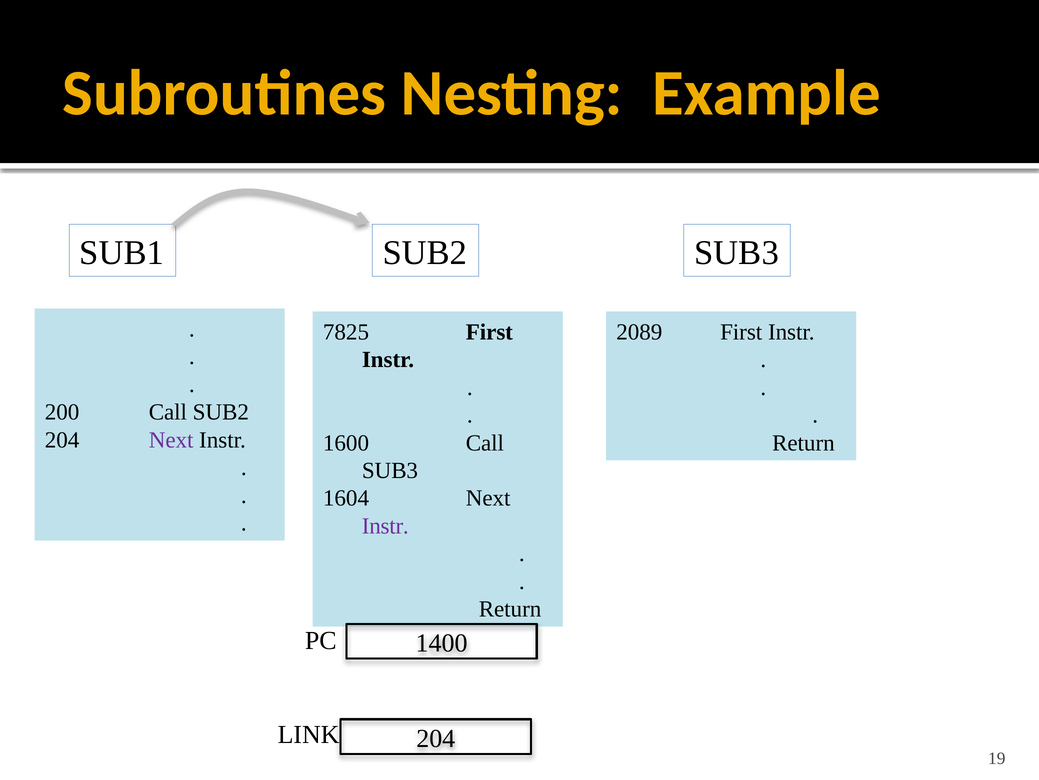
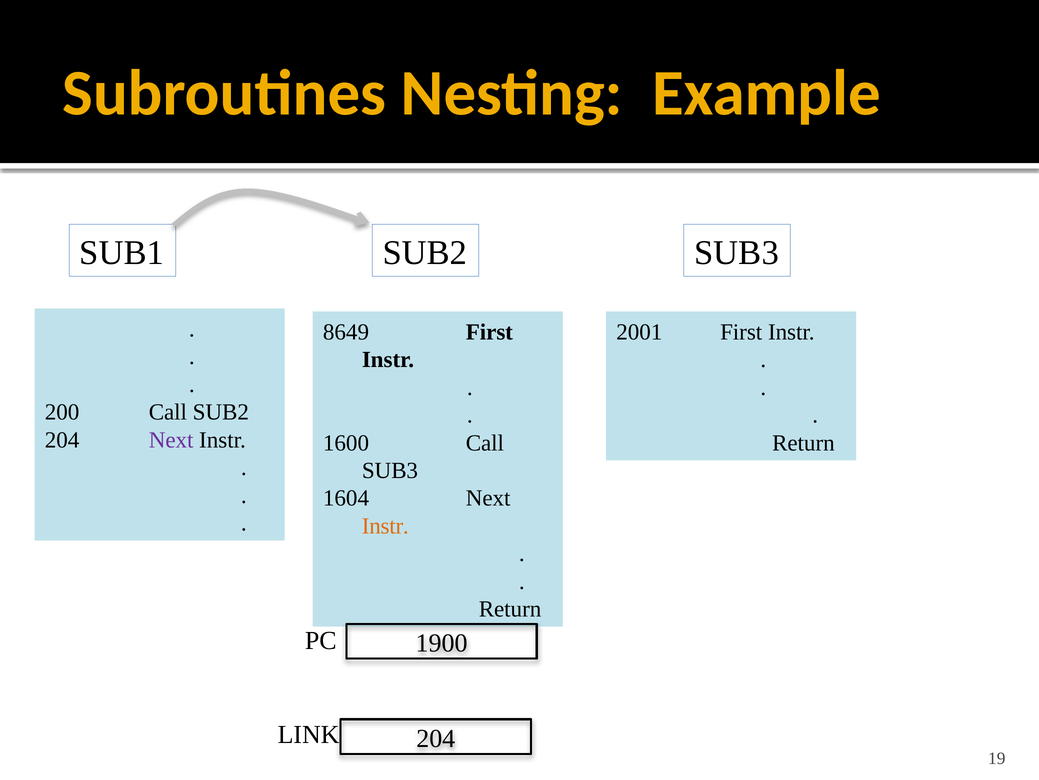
7825: 7825 -> 8649 (346, 332)
2089: 2089 -> 2001 (639, 332)
Instr colour: purple -> orange (385, 526)
1400: 1400 -> 1900 (442, 643)
